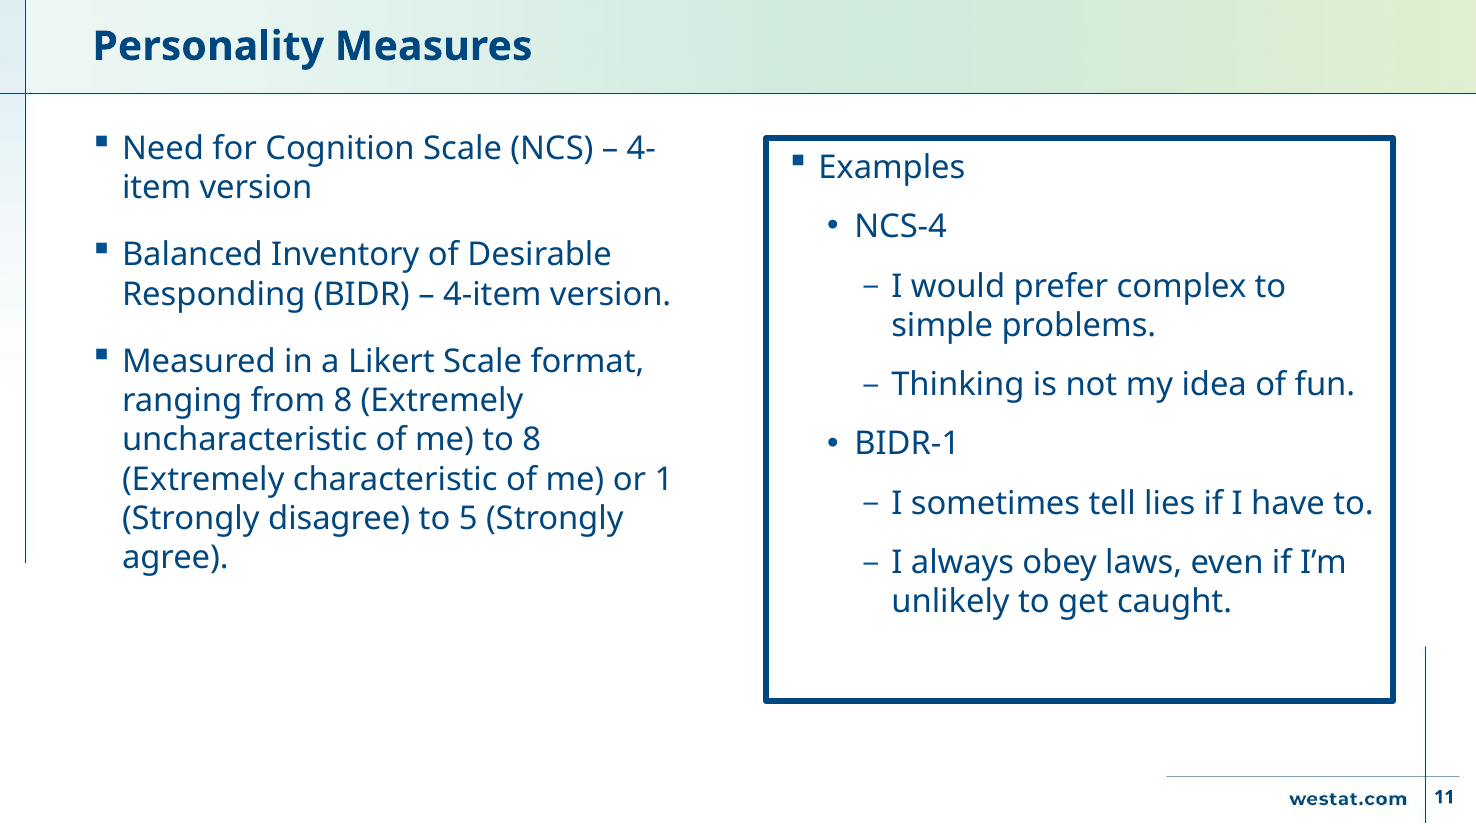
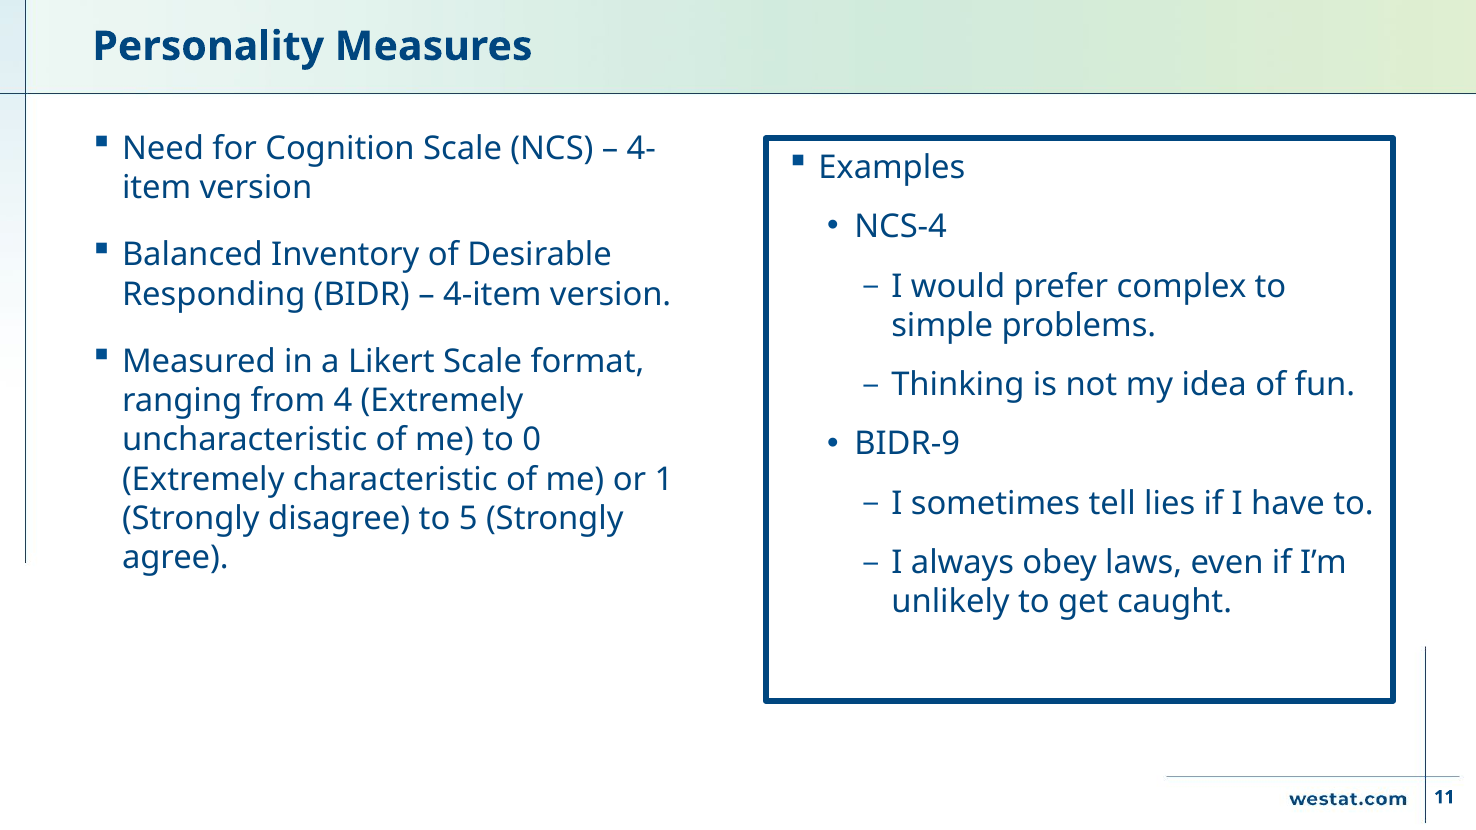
from 8: 8 -> 4 (343, 401)
BIDR-1: BIDR-1 -> BIDR-9 (907, 444)
to 8: 8 -> 0 (532, 440)
